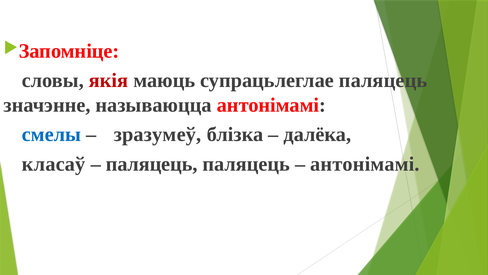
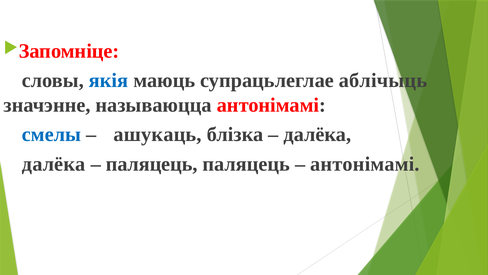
якія colour: red -> blue (109, 80)
супрацьлеглае паляцець: паляцець -> аблічыць (383, 80)
зразумеў: зразумеў -> ашукаць (158, 134)
класаў: класаў -> далёка (54, 164)
